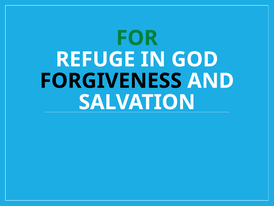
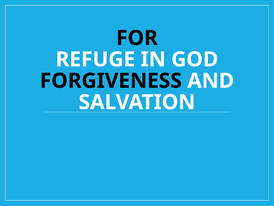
FOR colour: green -> black (137, 38)
